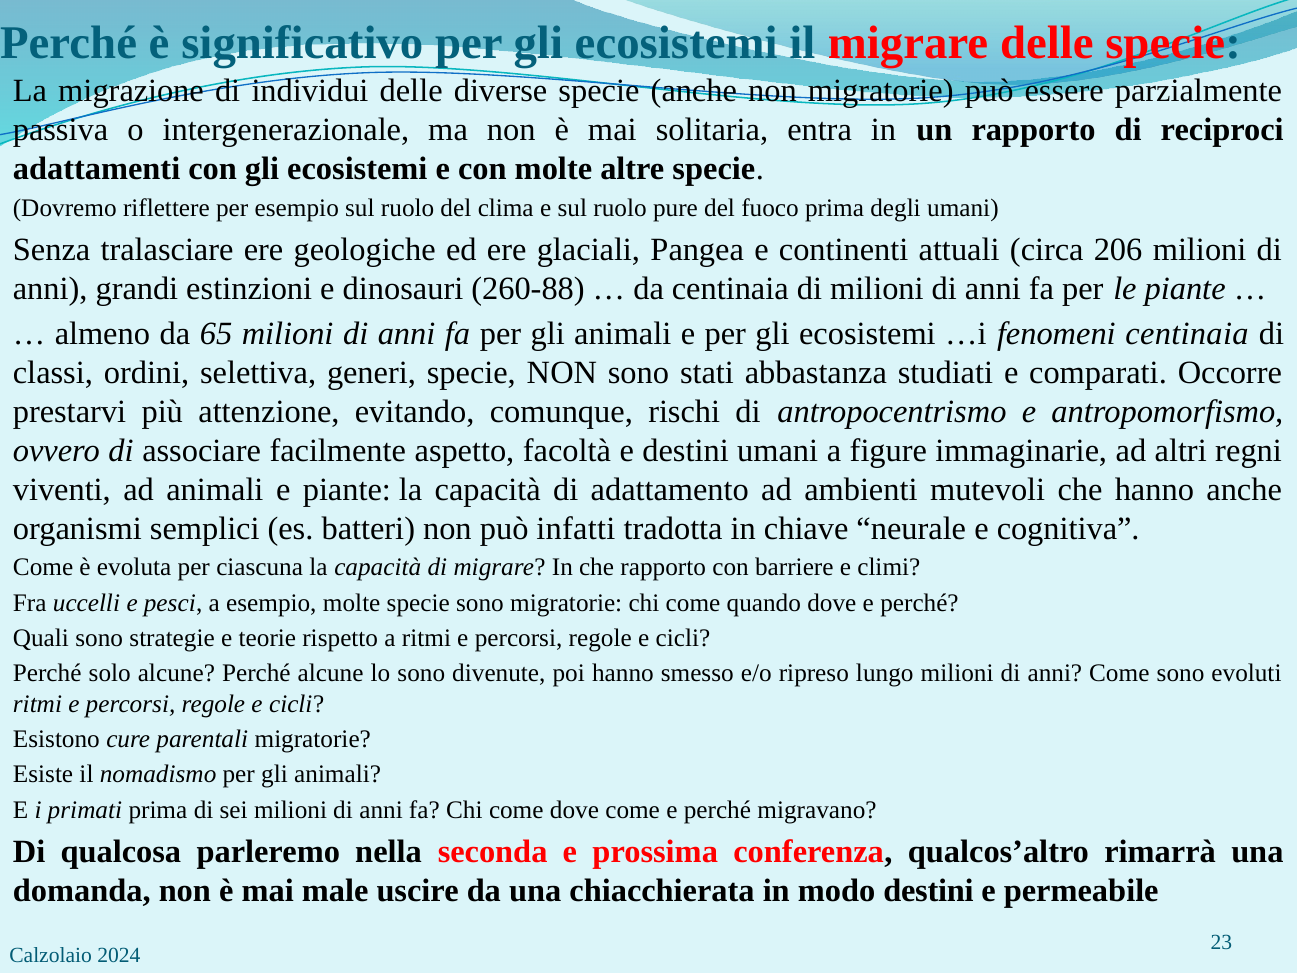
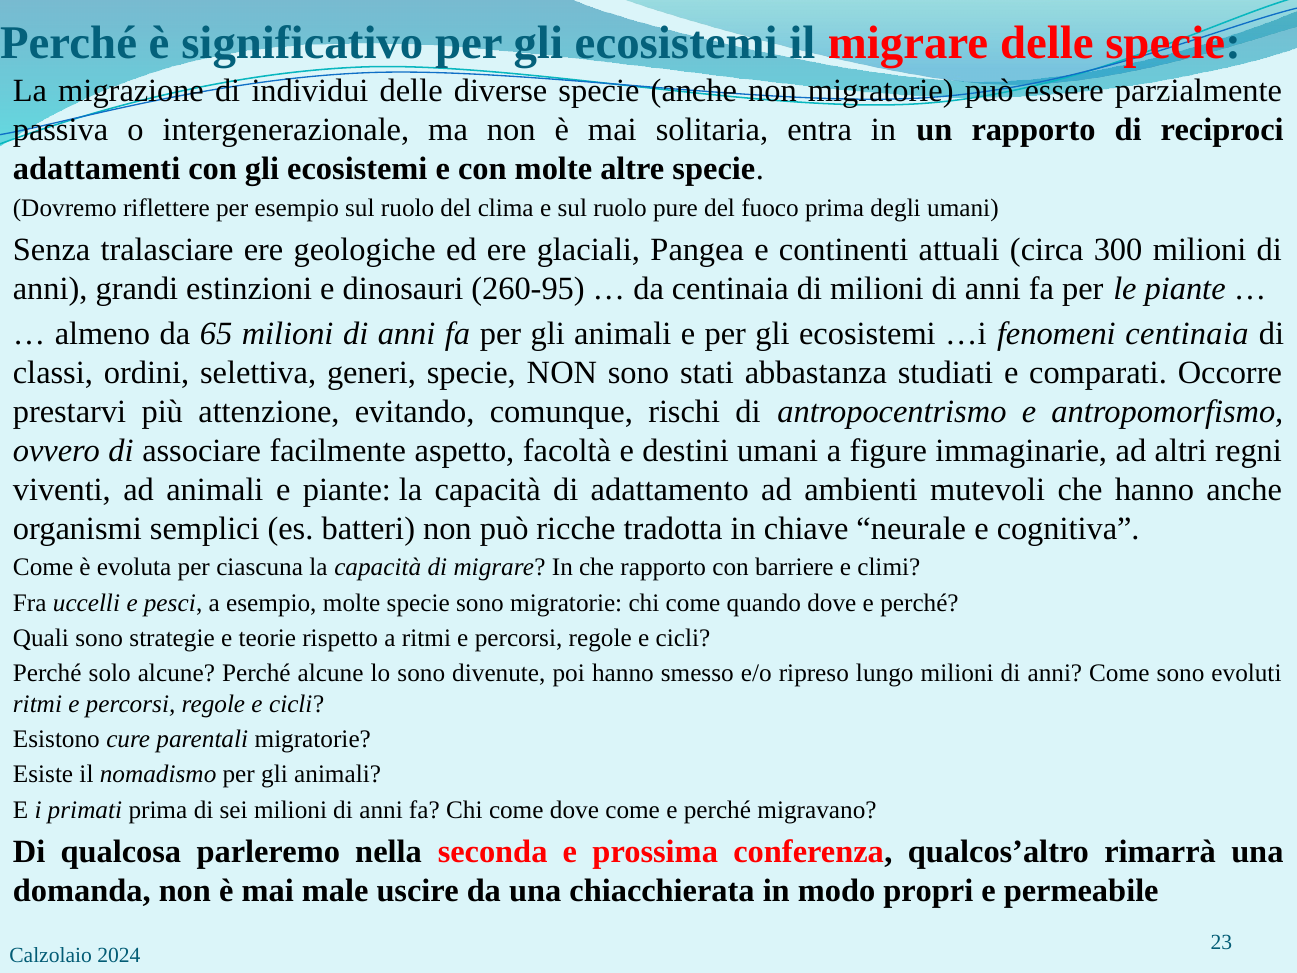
206: 206 -> 300 (1118, 249)
260-88: 260-88 -> 260-95 (528, 288)
infatti: infatti -> ricche (576, 528)
modo destini: destini -> propri (928, 890)
